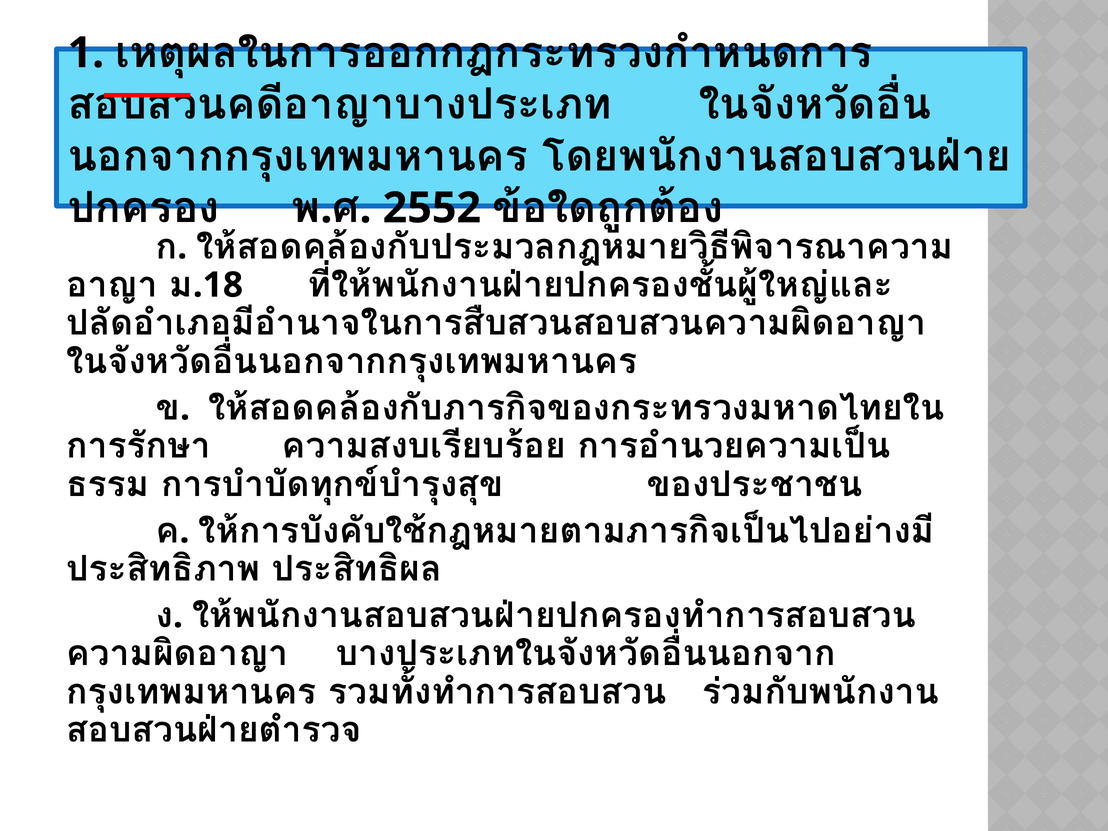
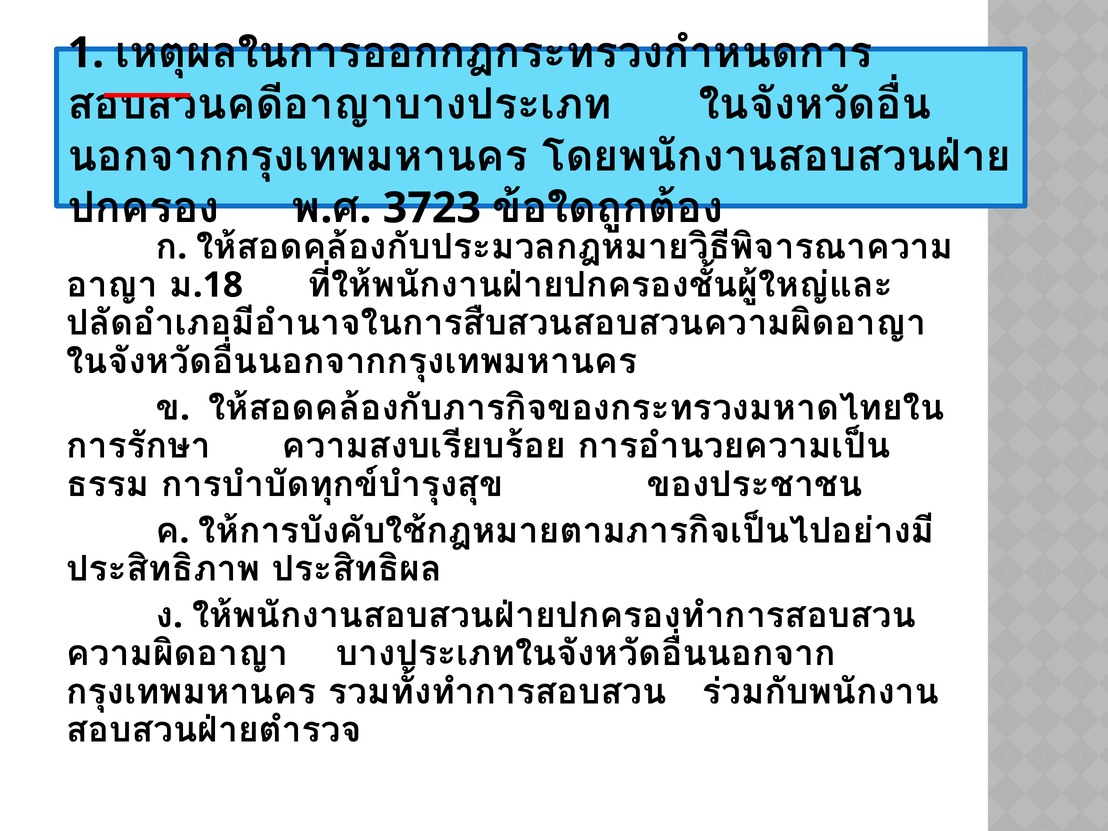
2552: 2552 -> 3723 (432, 208)
